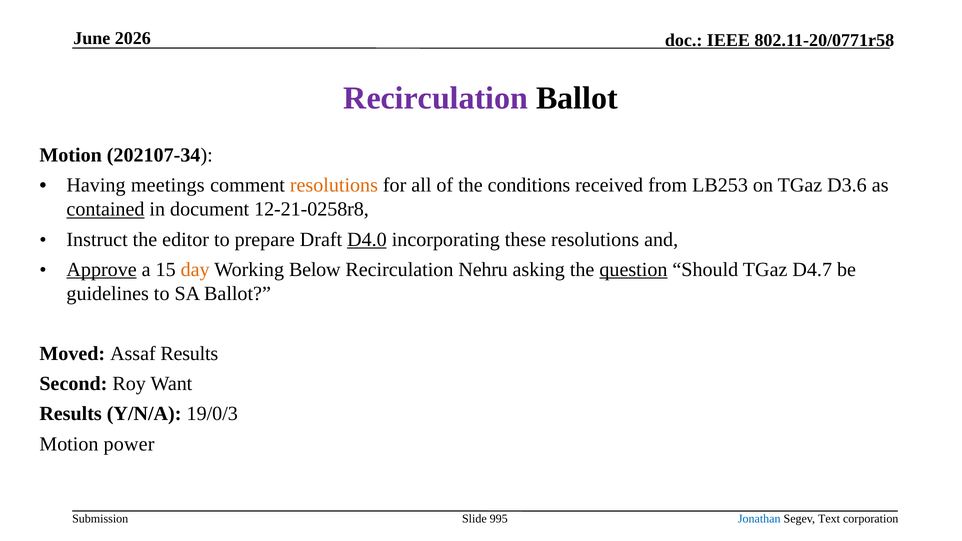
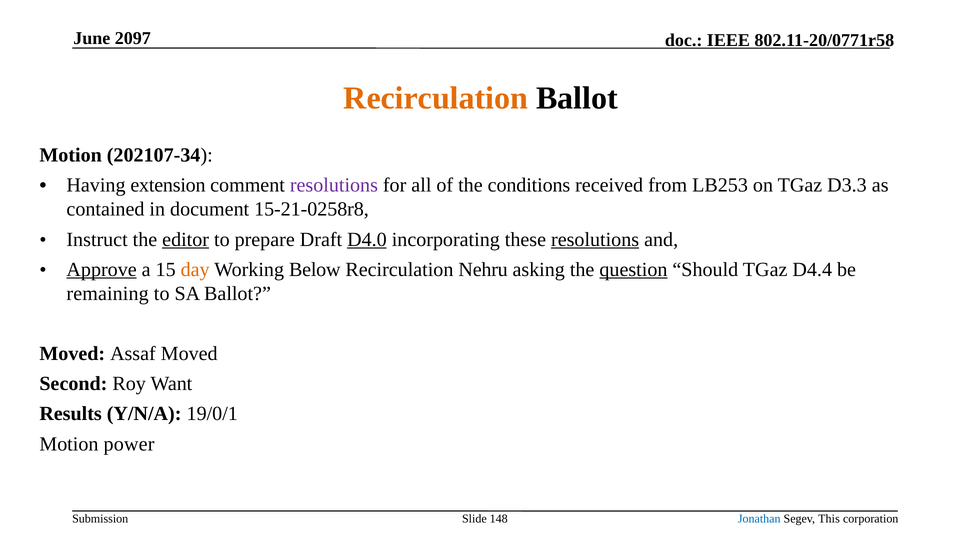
2026: 2026 -> 2097 (133, 38)
Recirculation colour: purple -> orange (436, 98)
meetings: meetings -> extension (168, 185)
resolutions colour: orange -> purple (334, 185)
D3.6: D3.6 -> D3.3 (847, 185)
contained underline: present -> none (105, 209)
12-21-0258r8: 12-21-0258r8 -> 15-21-0258r8 (312, 209)
editor underline: none -> present (186, 239)
resolutions underline: none -> present (595, 239)
D4.7: D4.7 -> D4.4 (812, 270)
guidelines: guidelines -> remaining (108, 294)
Assaf Results: Results -> Moved (189, 354)
19/0/3: 19/0/3 -> 19/0/1 (212, 414)
995: 995 -> 148 (499, 519)
Text: Text -> This (829, 519)
